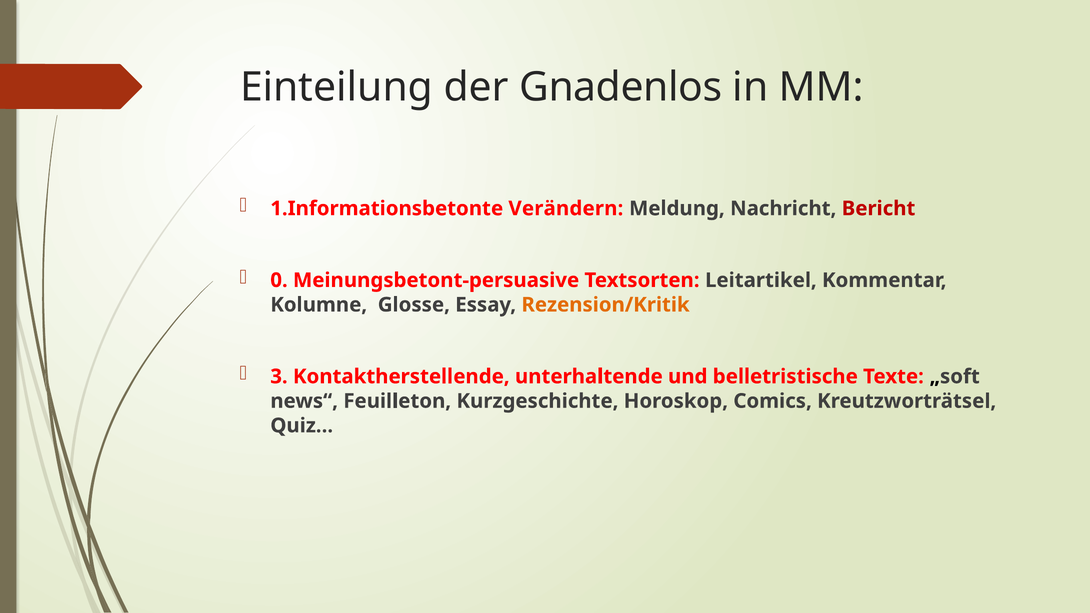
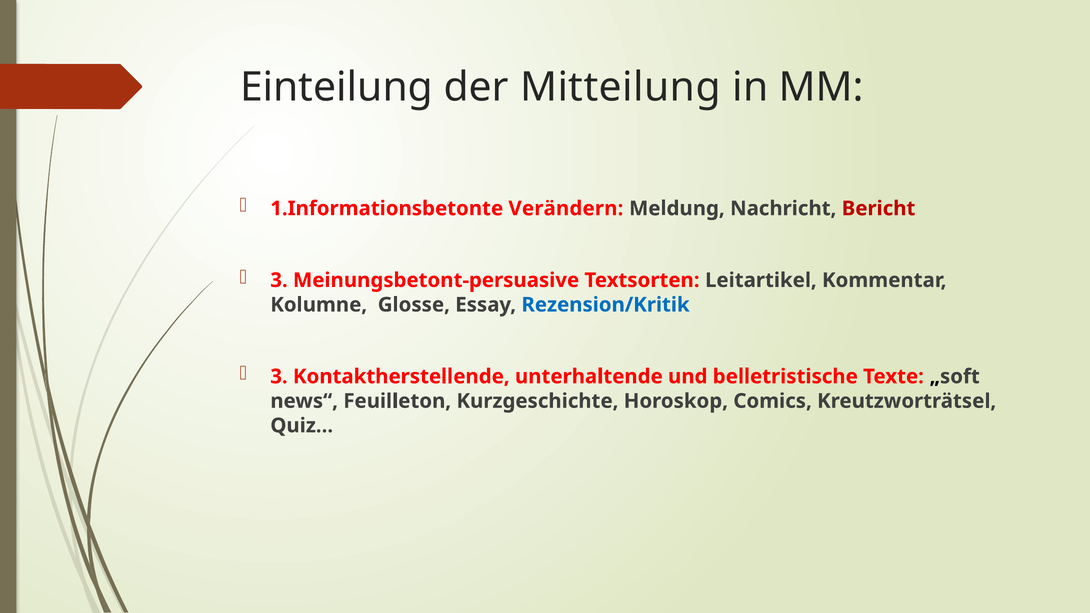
Gnadenlos: Gnadenlos -> Mitteilung (620, 87)
0: 0 -> 3 (279, 280)
Rezension/Kritik colour: orange -> blue (606, 305)
